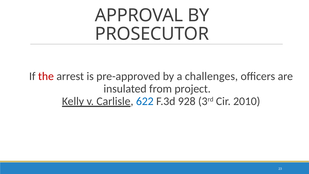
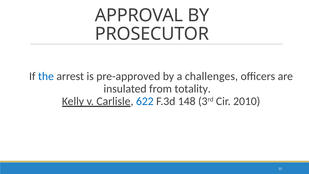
the colour: red -> blue (46, 76)
project: project -> totality (193, 89)
928: 928 -> 148 (187, 101)
